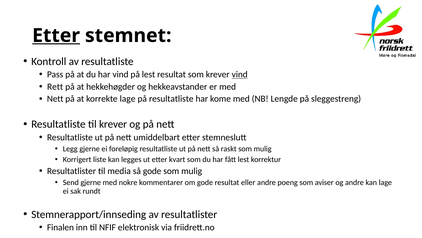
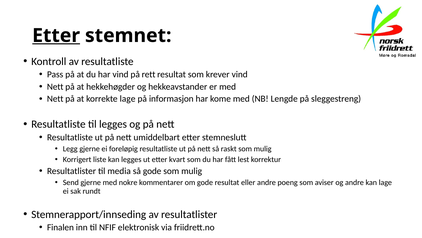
på lest: lest -> rett (149, 74)
vind underline: present -> none (240, 74)
Rett: Rett -> Nett (55, 87)
på resultatliste: resultatliste -> informasjon (171, 99)
til krever: krever -> legges (113, 124)
